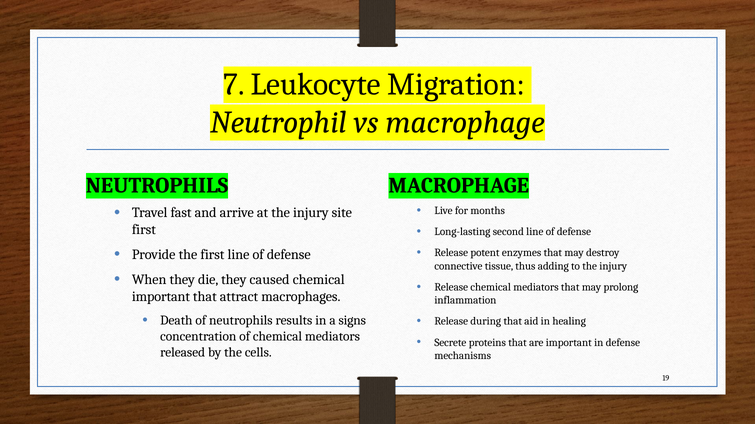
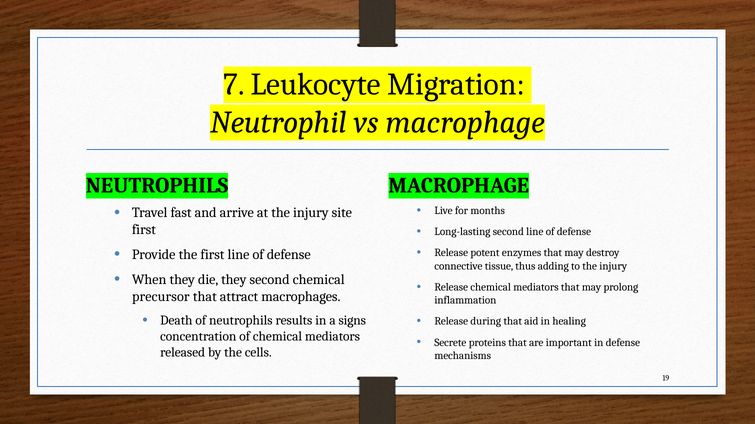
they caused: caused -> second (270, 280)
important: important -> precursor (161, 297)
